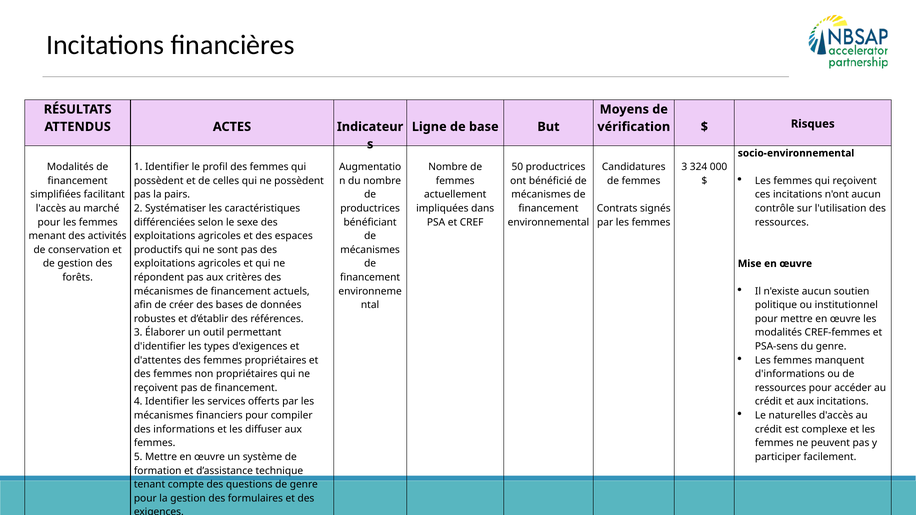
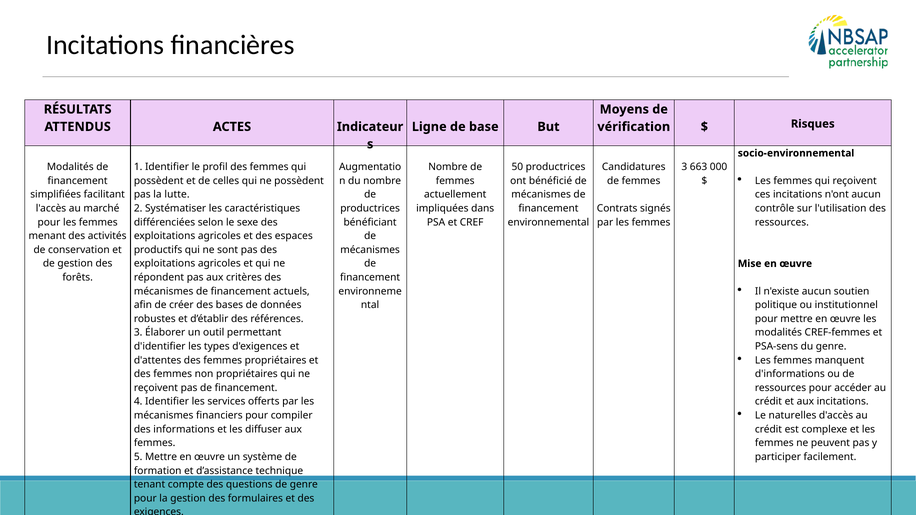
324: 324 -> 663 (699, 167)
pairs: pairs -> lutte (177, 195)
